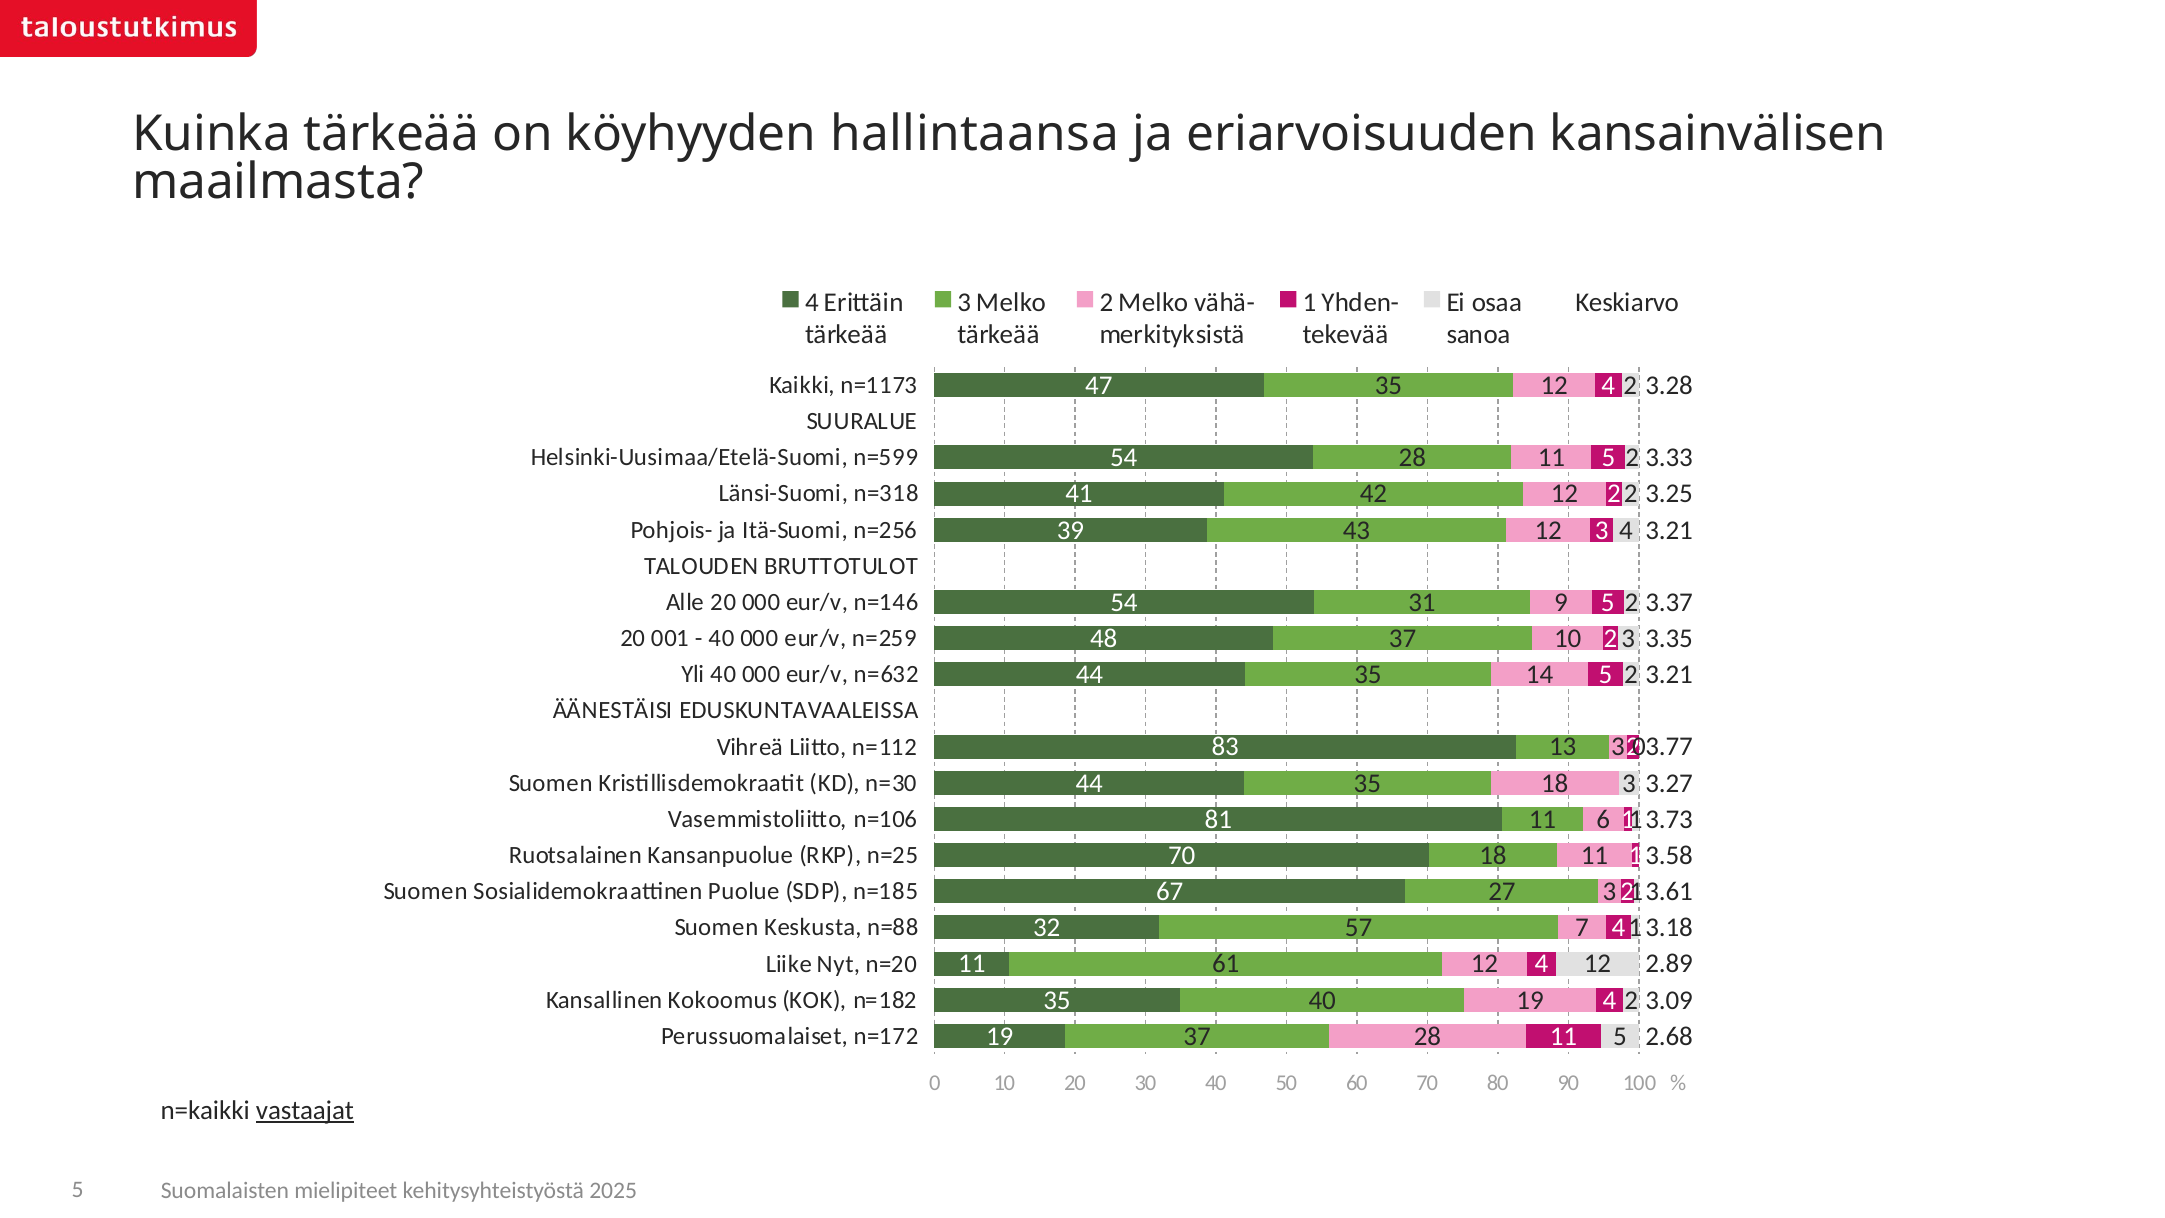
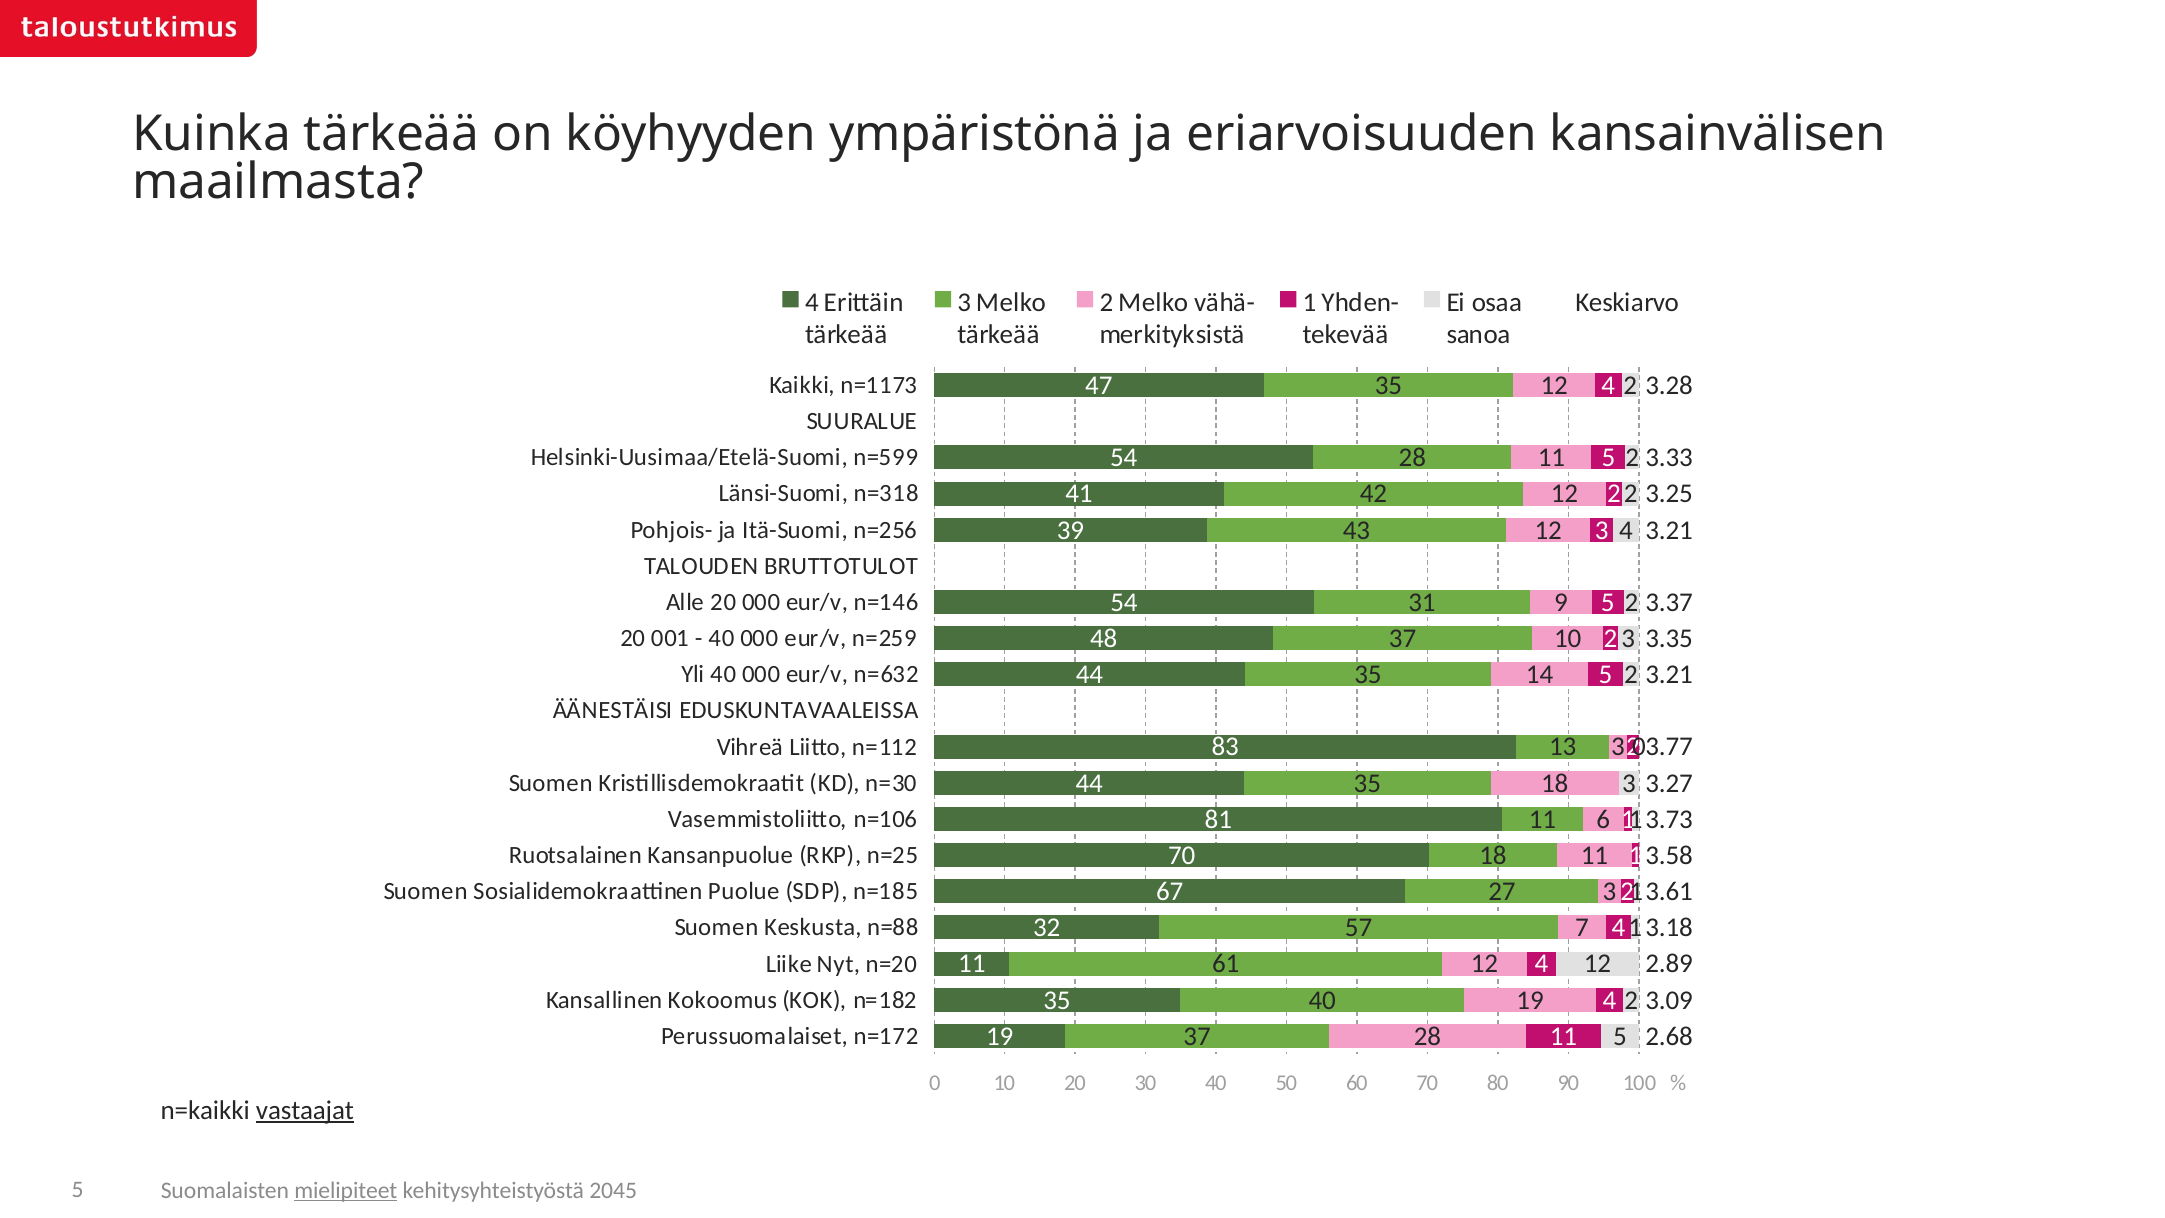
hallintaansa: hallintaansa -> ympäristönä (975, 134)
mielipiteet underline: none -> present (346, 1190)
2025: 2025 -> 2045 (613, 1190)
